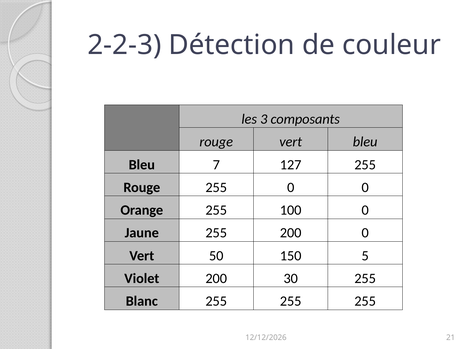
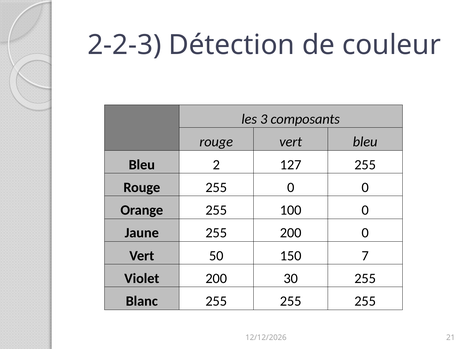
7: 7 -> 2 (216, 165)
5: 5 -> 7 (365, 256)
